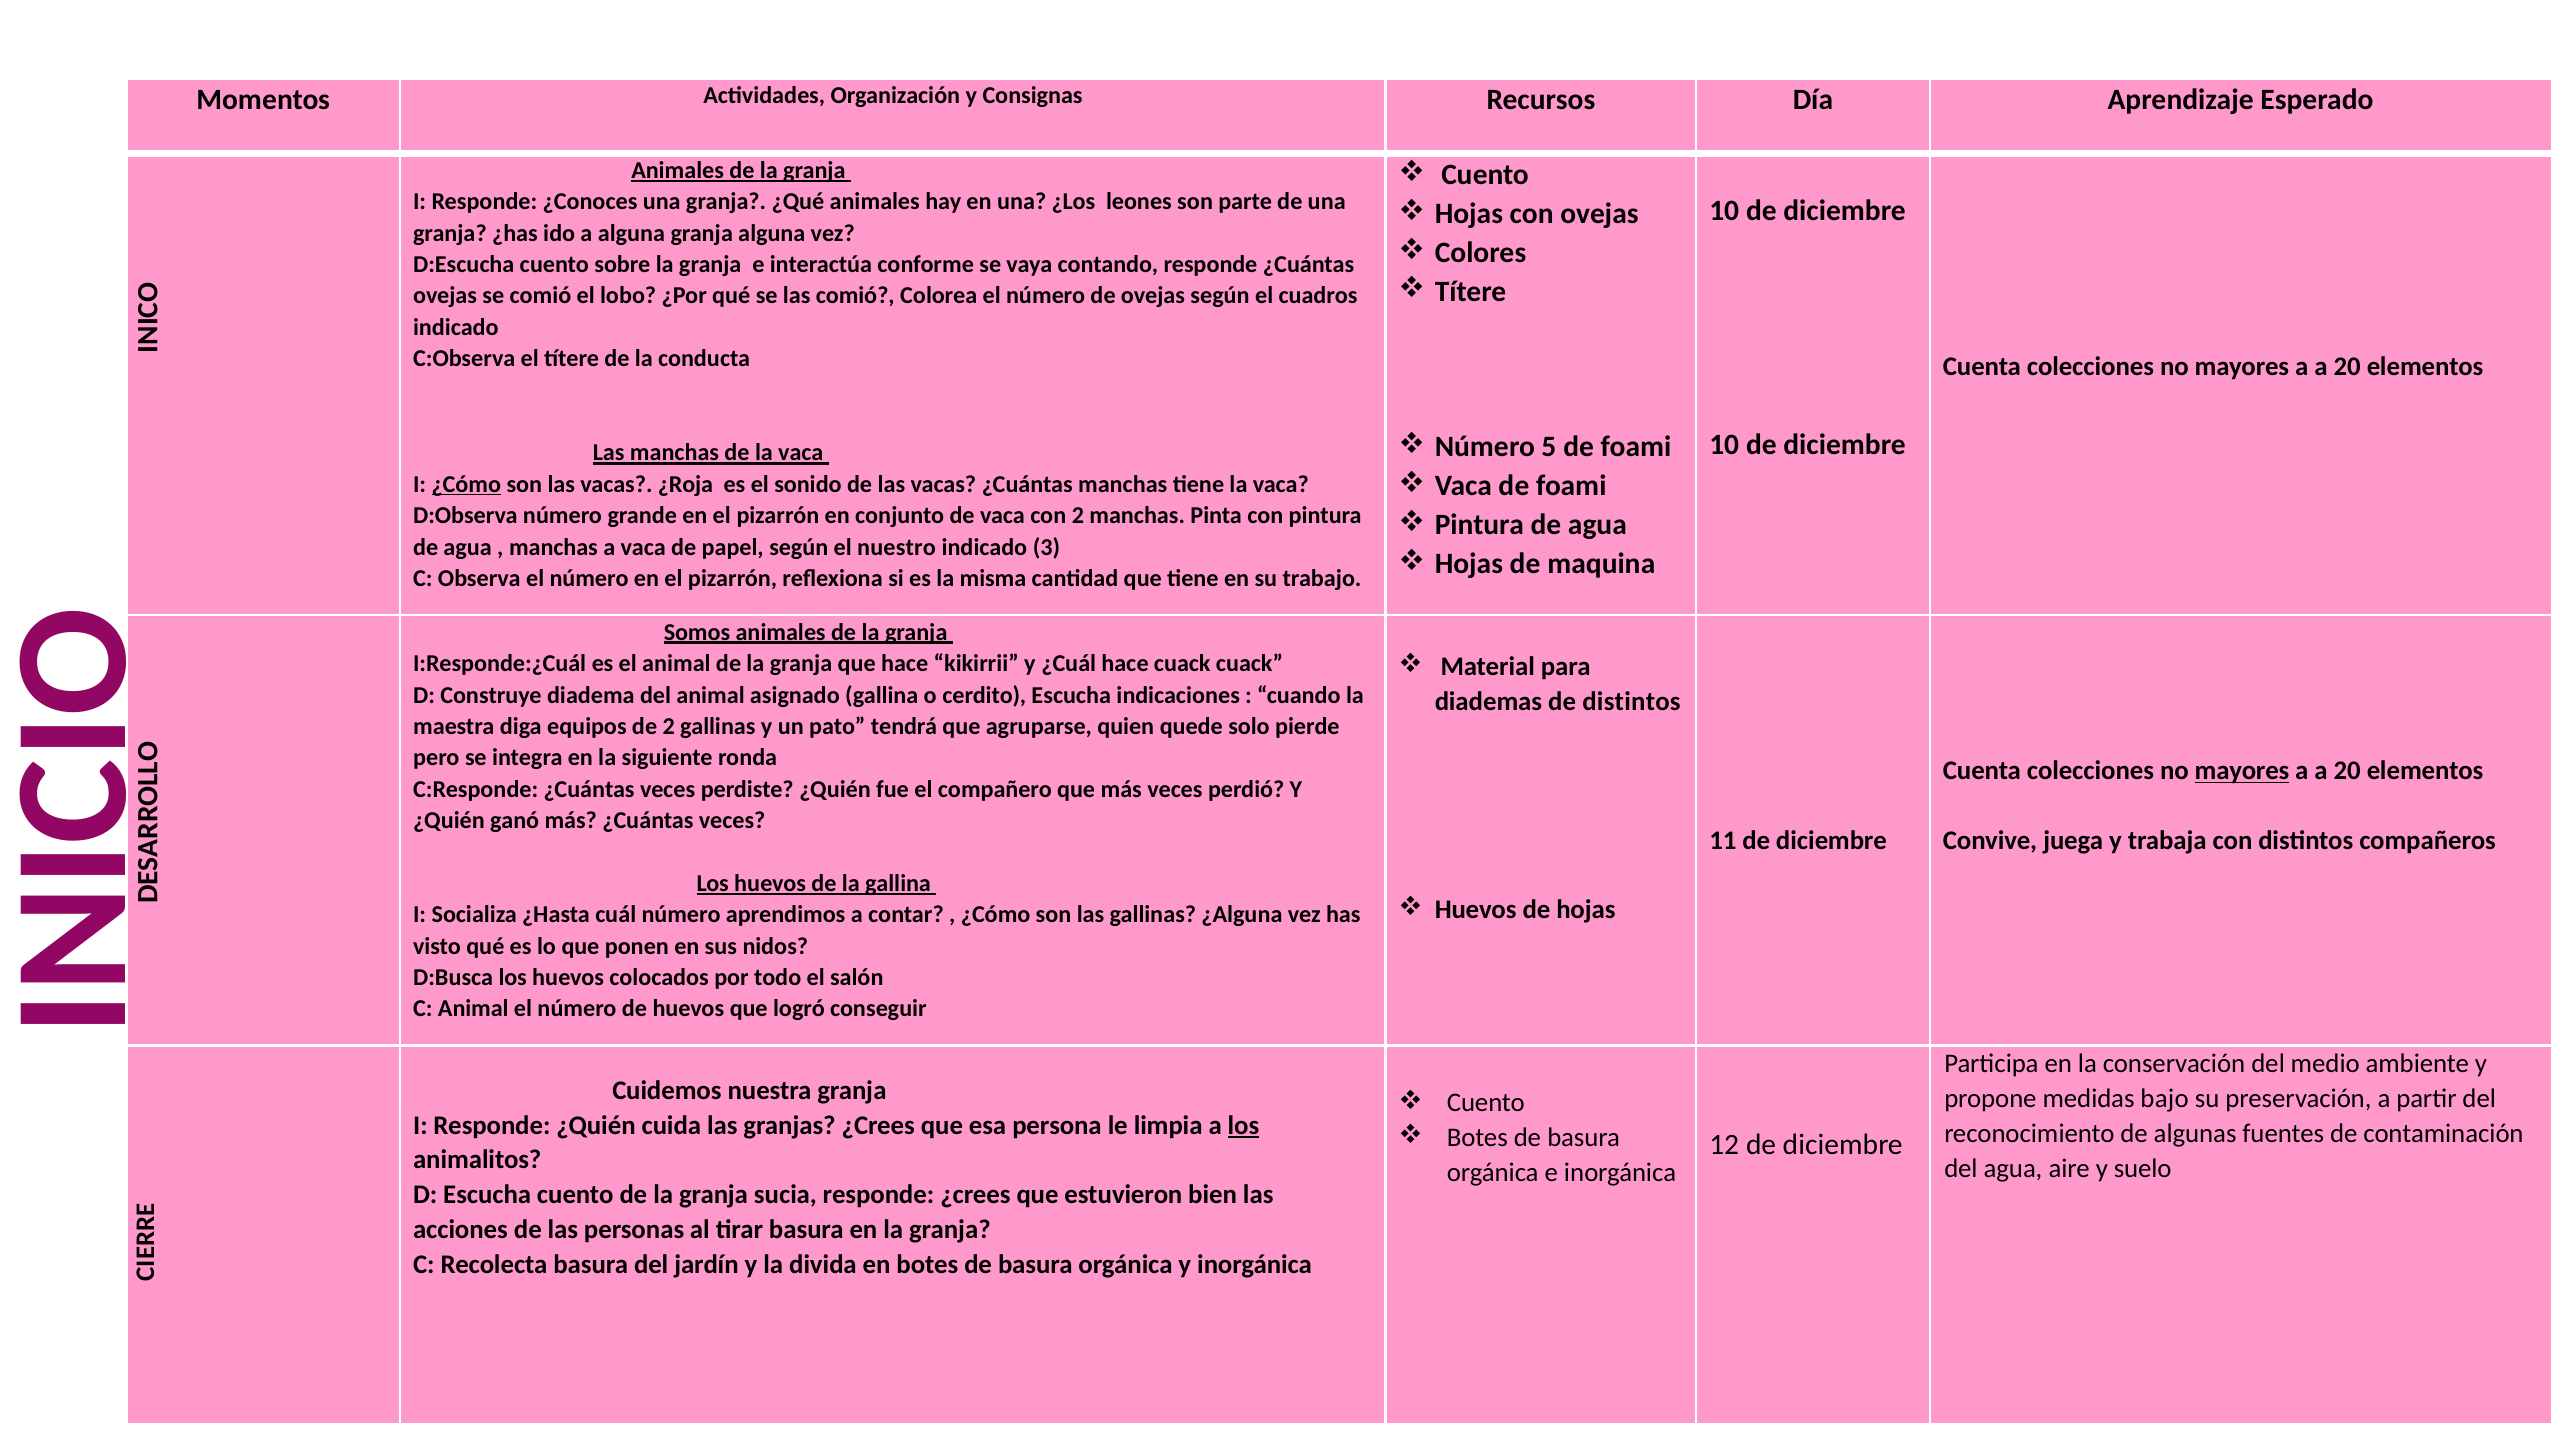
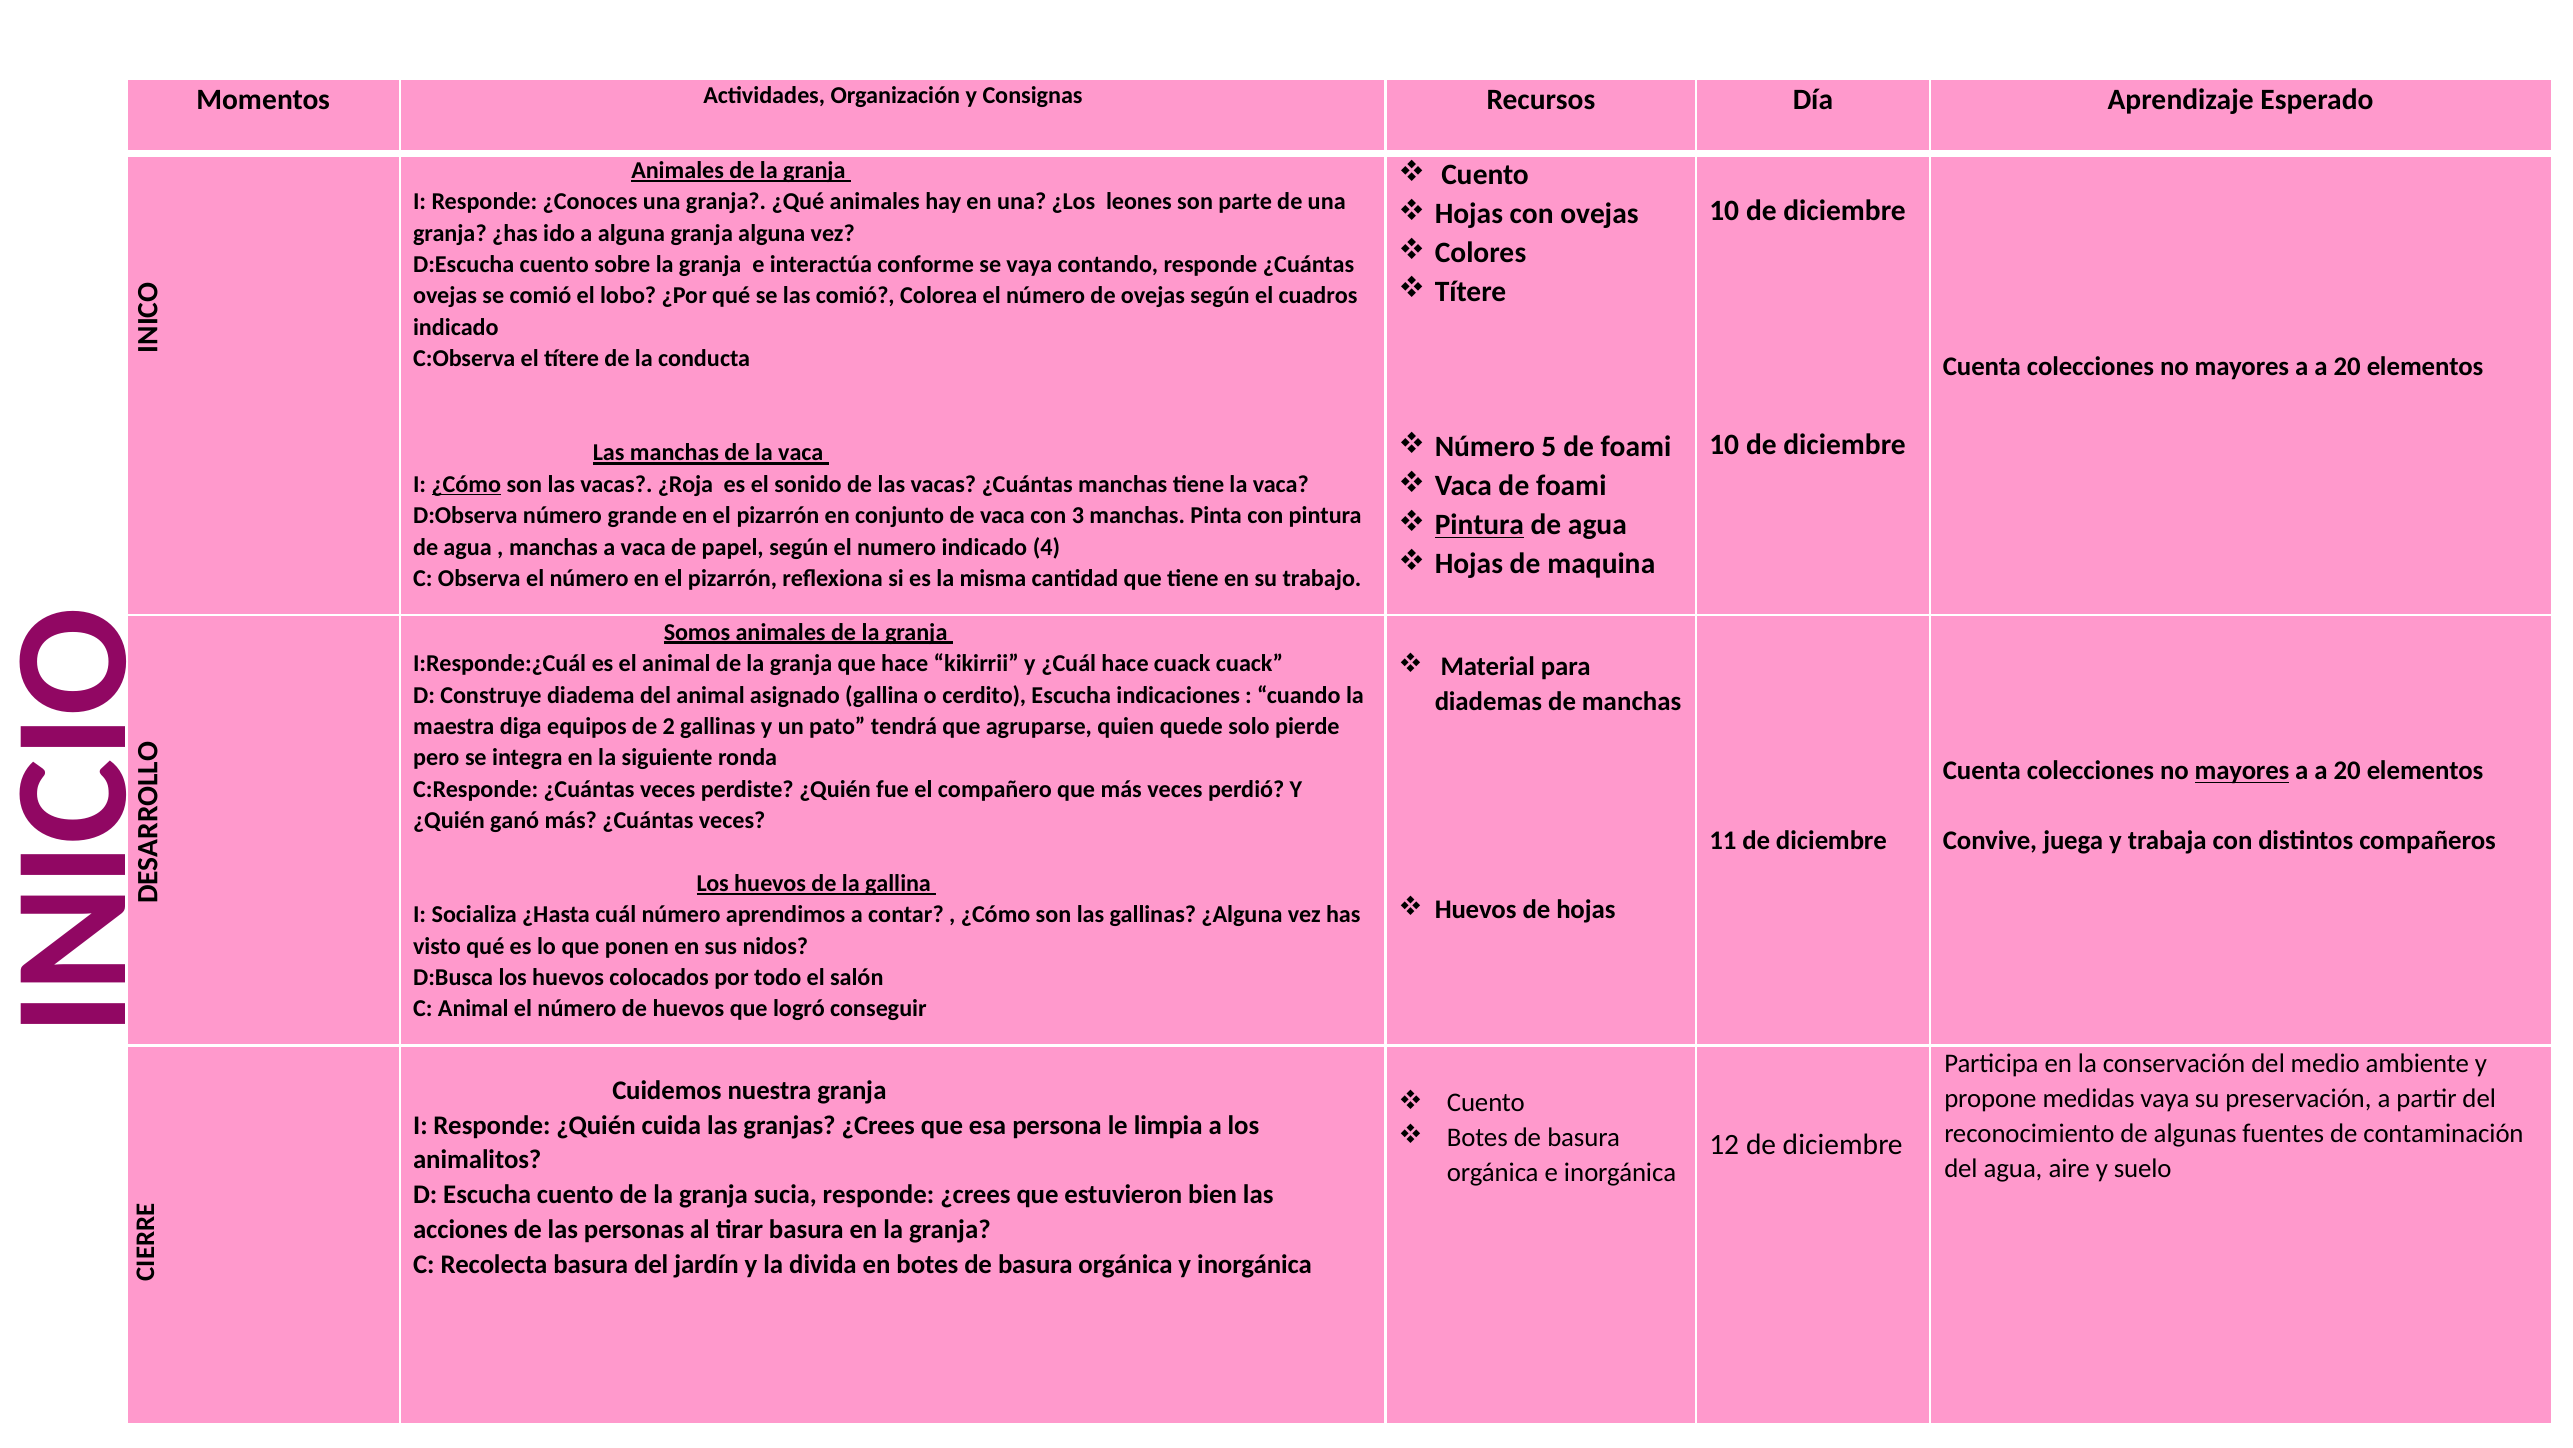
con 2: 2 -> 3 (1078, 515)
Pintura underline: none -> present (1479, 525)
nuestro: nuestro -> numero (897, 547)
3: 3 -> 4 (1046, 547)
de distintos: distintos -> manchas (1632, 701)
medidas bajo: bajo -> vaya (2165, 1098)
los underline: present -> none (1243, 1125)
